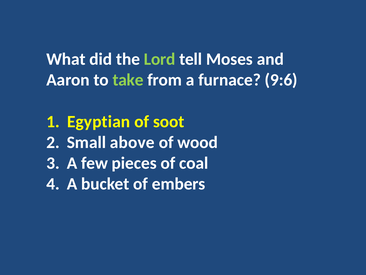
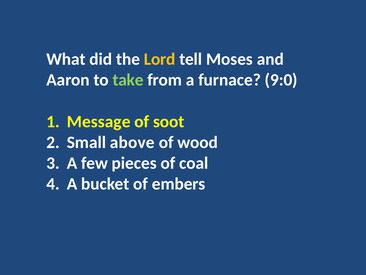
Lord colour: light green -> yellow (160, 59)
9:6: 9:6 -> 9:0 (281, 80)
Egyptian: Egyptian -> Message (99, 121)
